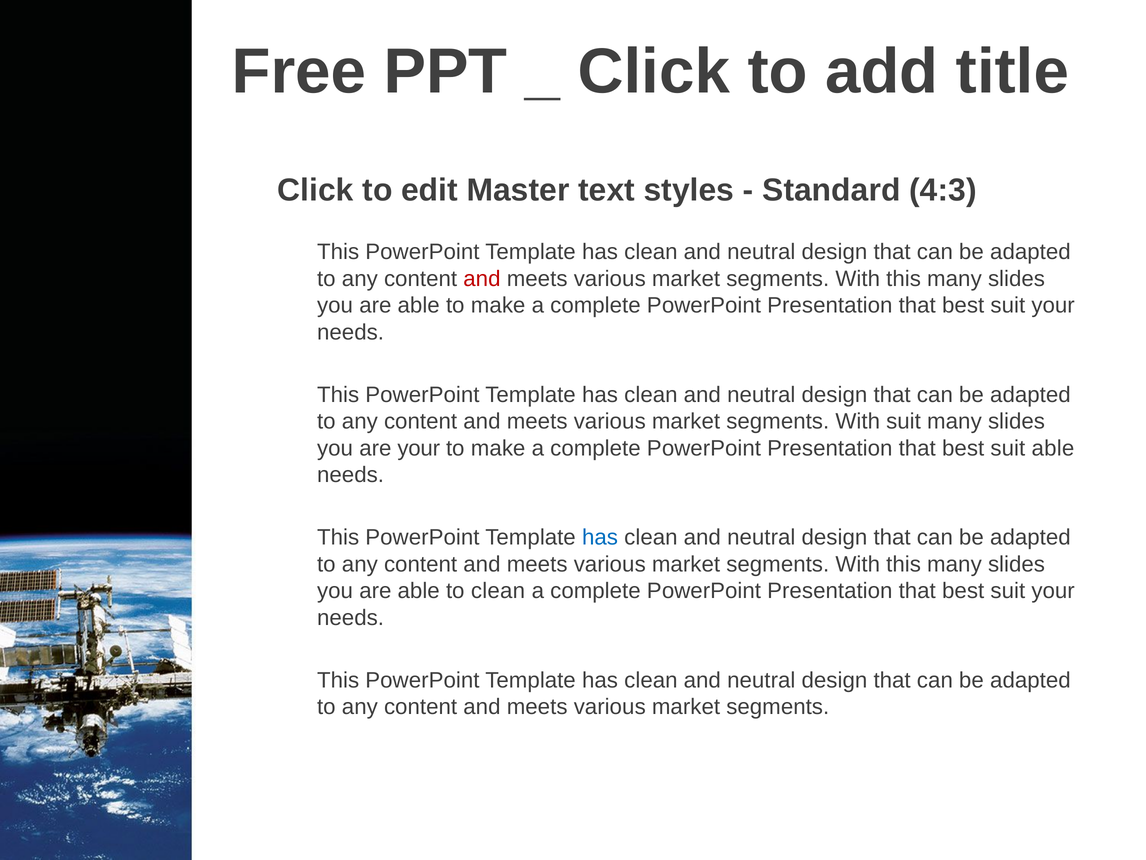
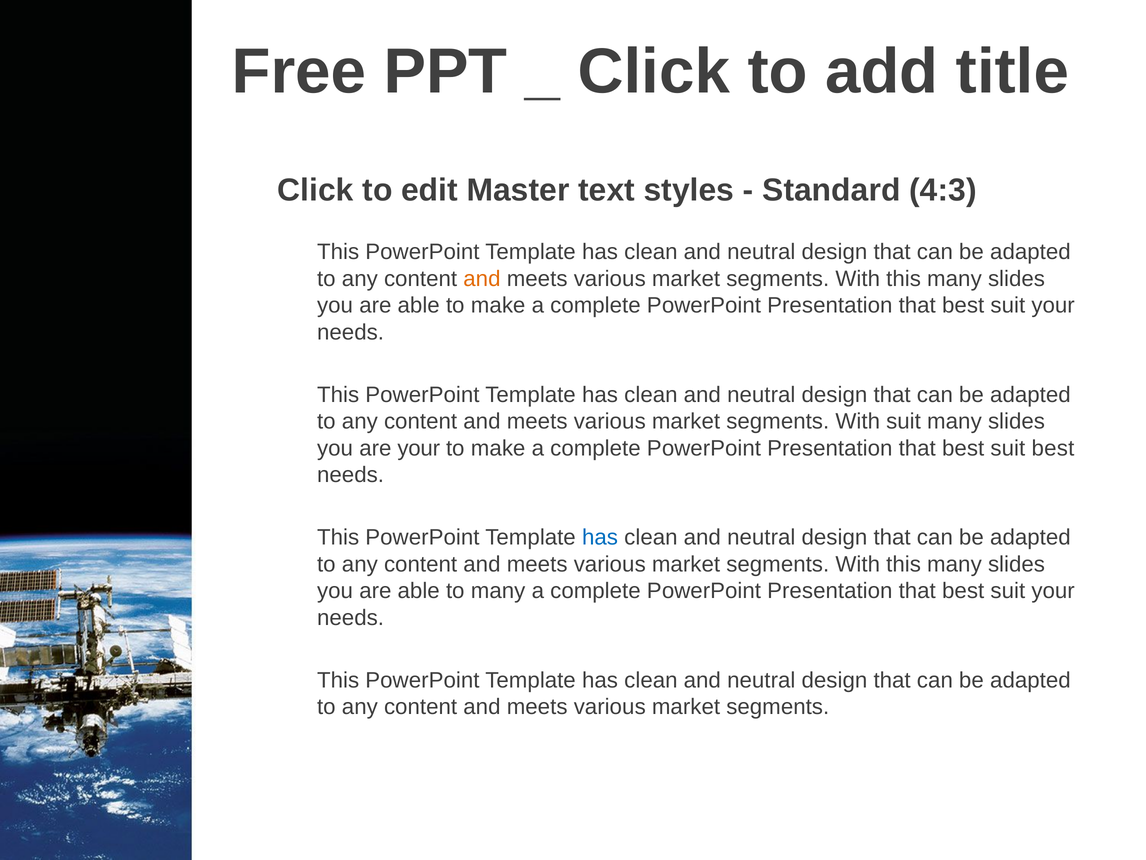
and colour: red -> orange (482, 279)
suit able: able -> best (1053, 448)
to clean: clean -> many (498, 591)
